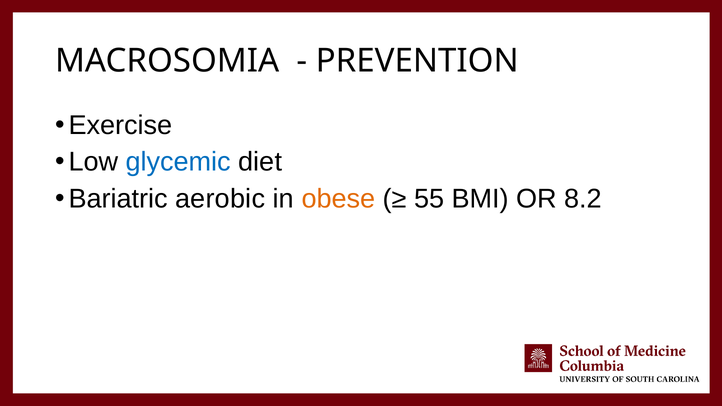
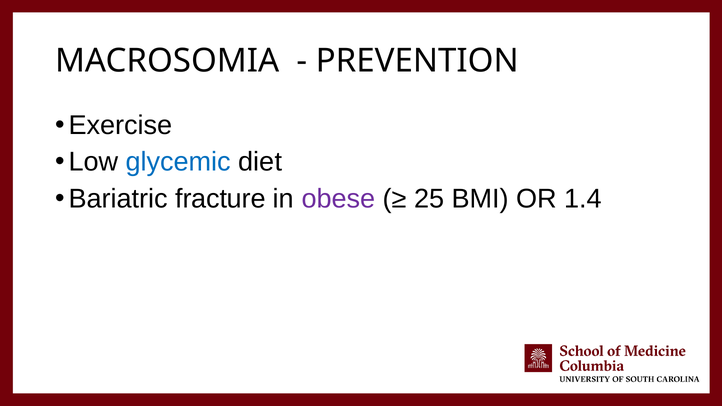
aerobic: aerobic -> fracture (220, 199)
obese colour: orange -> purple (338, 199)
55: 55 -> 25 (429, 199)
8.2: 8.2 -> 1.4 (583, 199)
